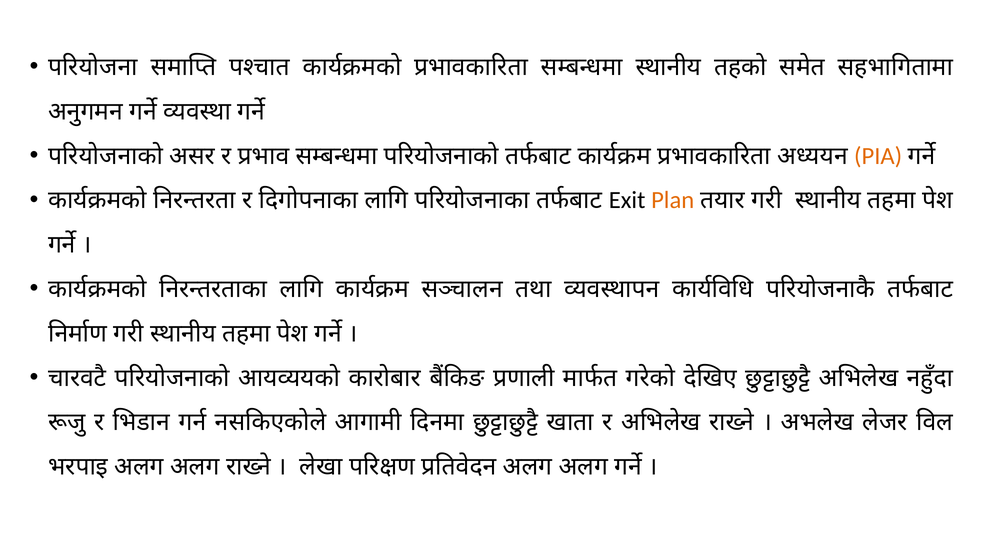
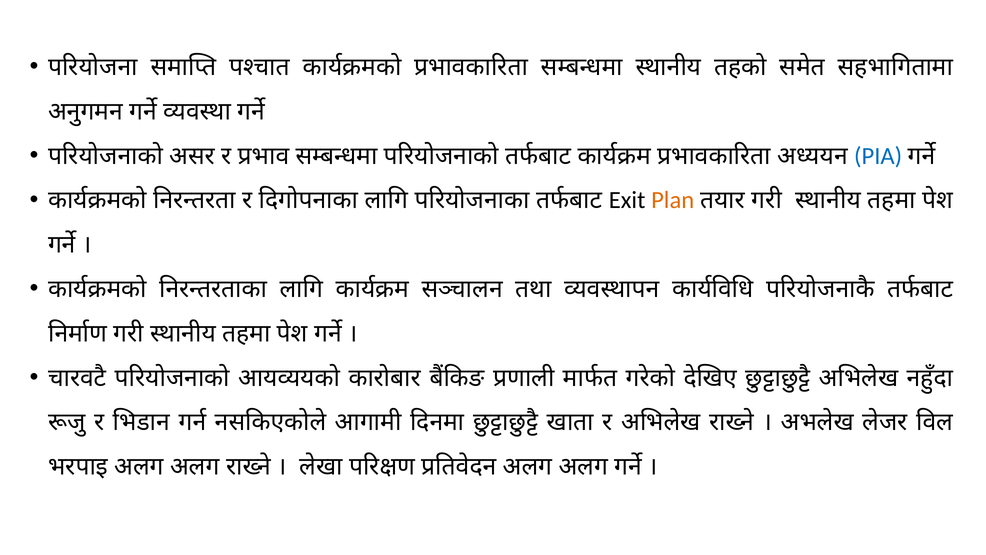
PIA colour: orange -> blue (878, 156)
